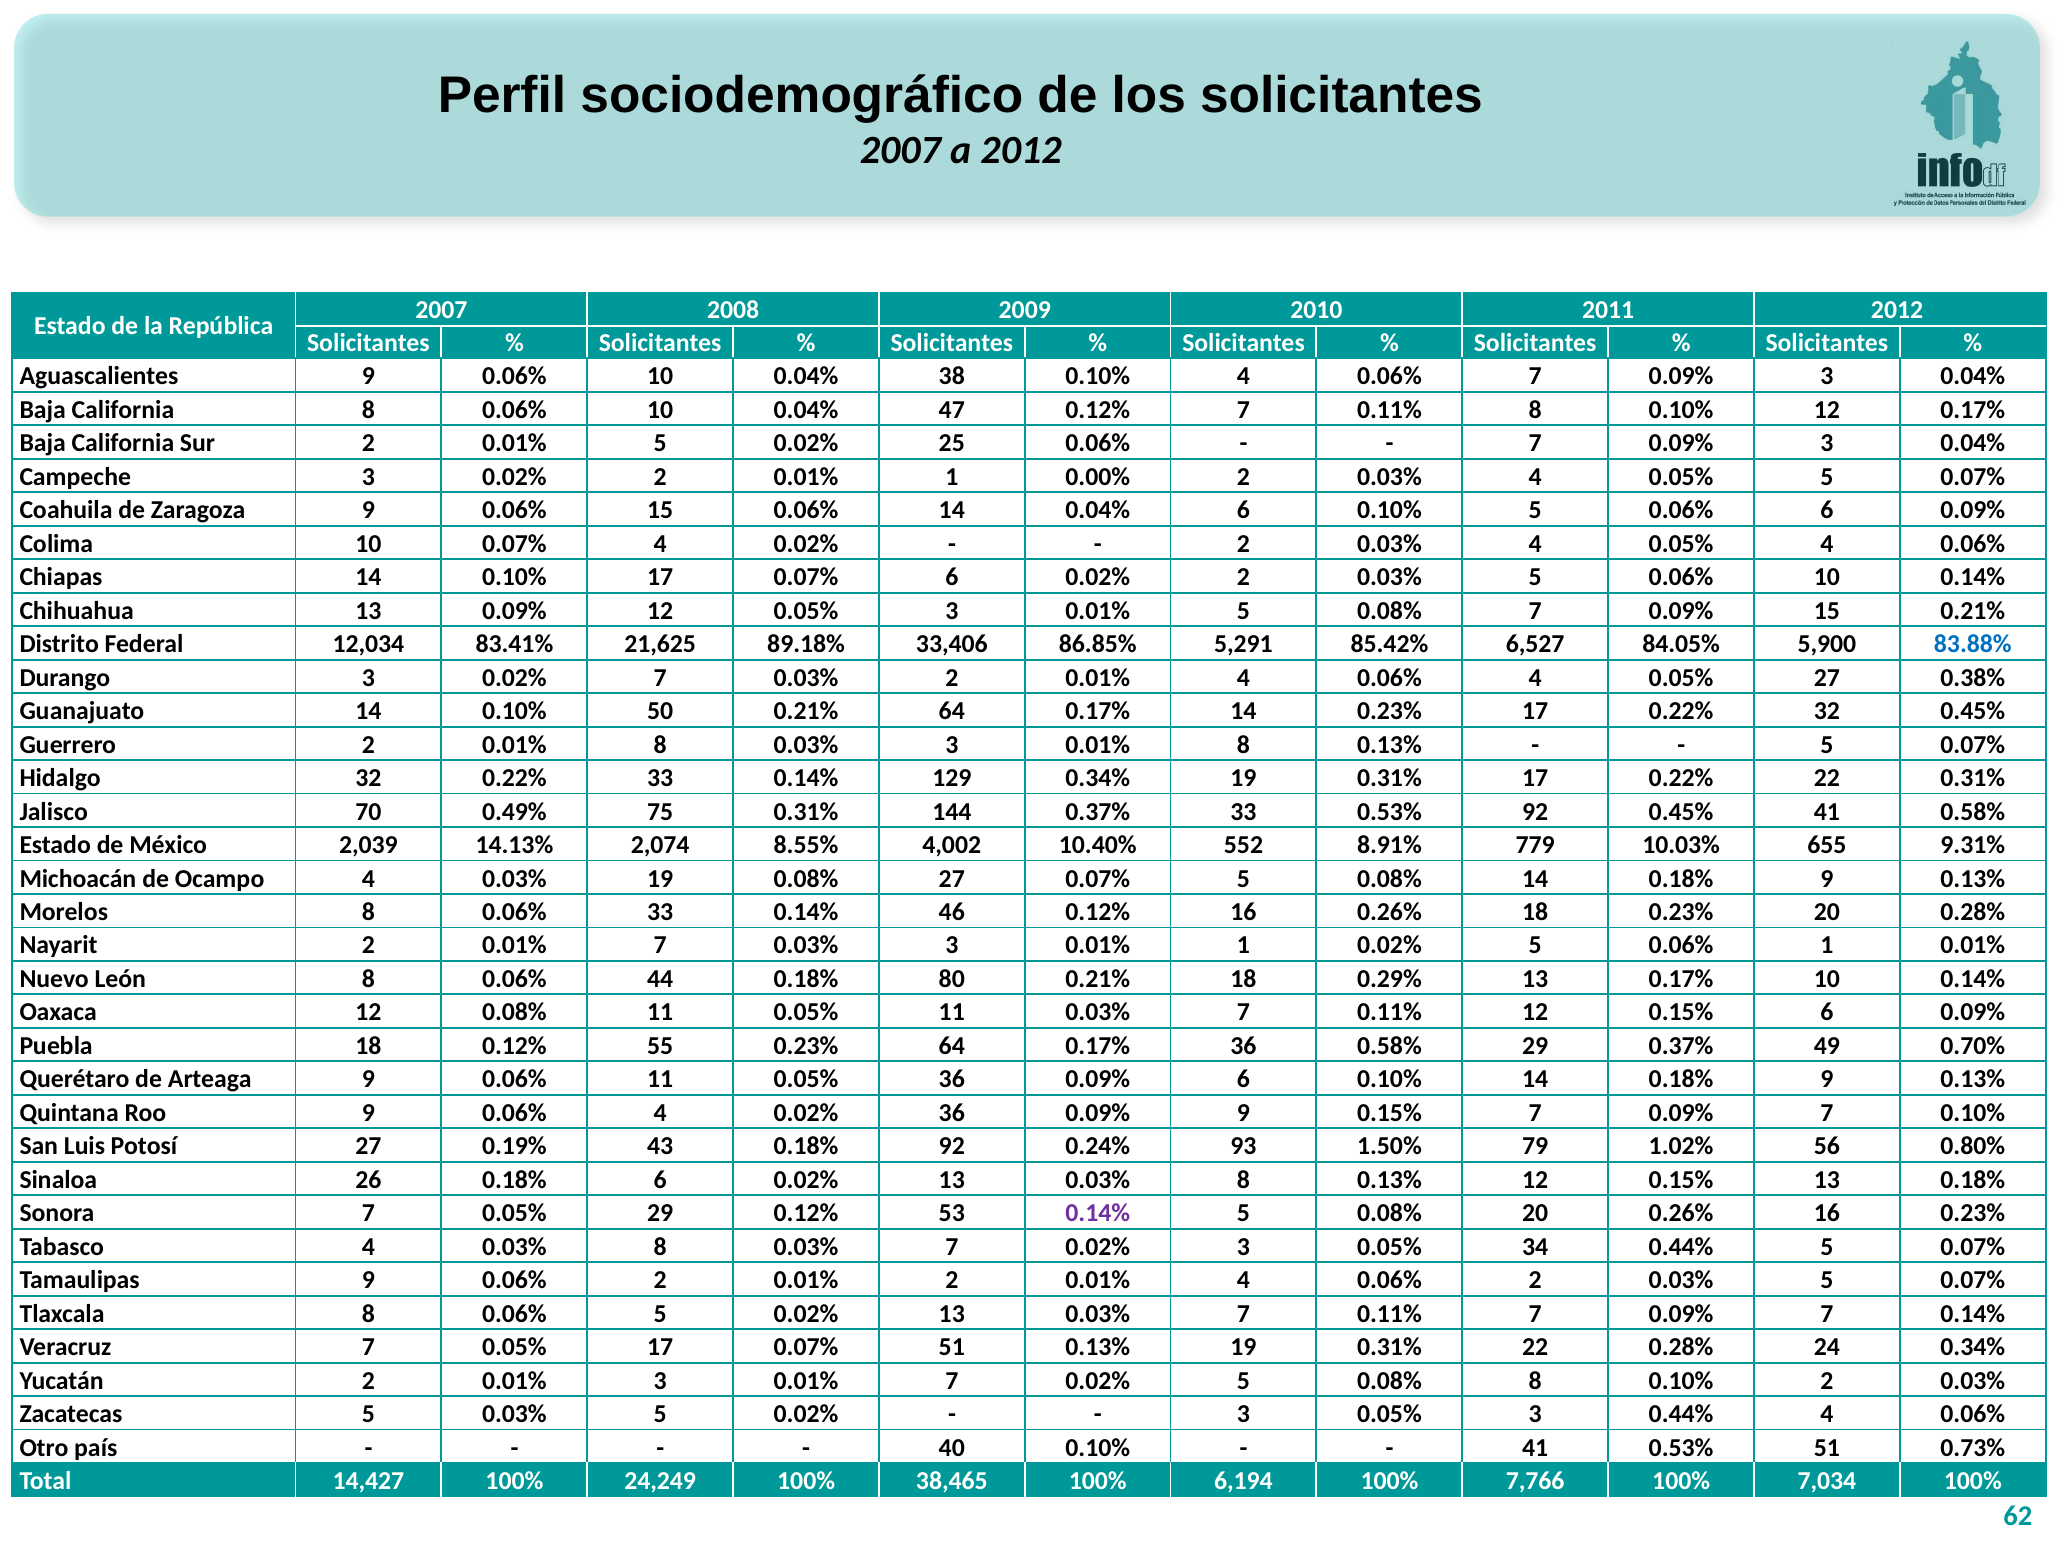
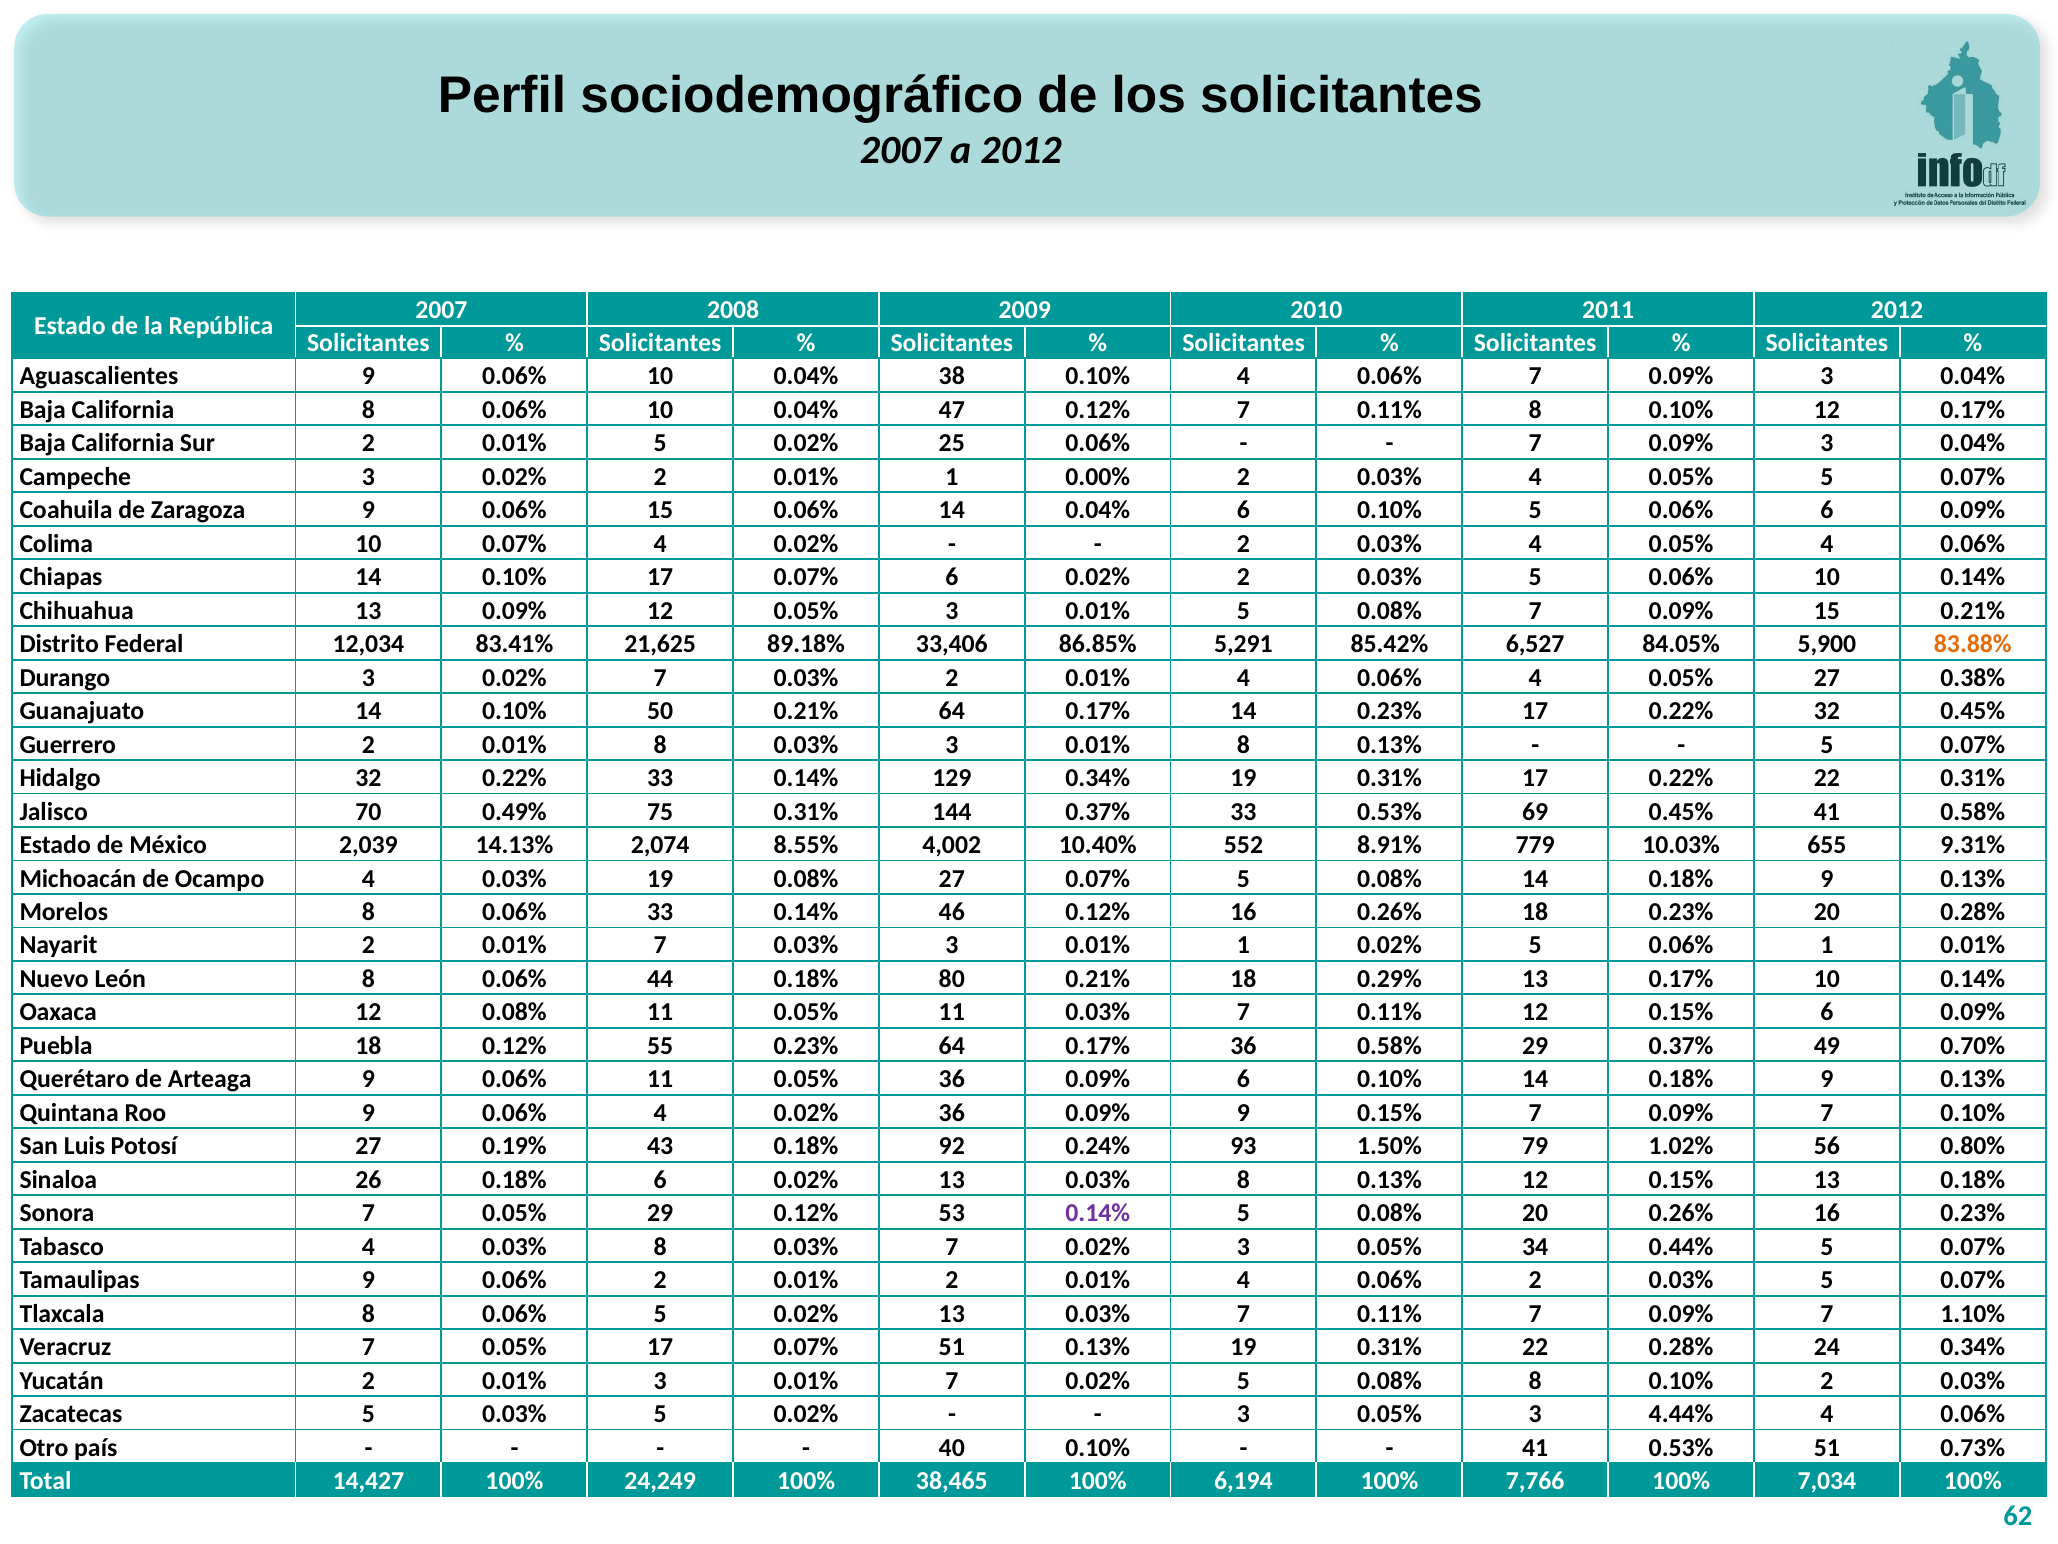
83.88% colour: blue -> orange (1973, 644)
0.53% 92: 92 -> 69 (1535, 811)
7 0.14%: 0.14% -> 1.10% (1973, 1313)
3 0.44%: 0.44% -> 4.44% (1681, 1414)
